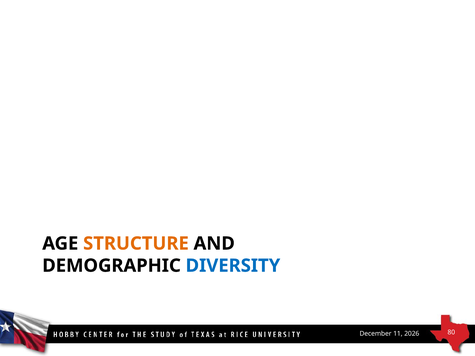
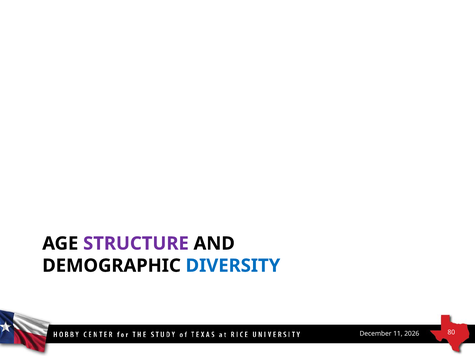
STRUCTURE colour: orange -> purple (136, 244)
